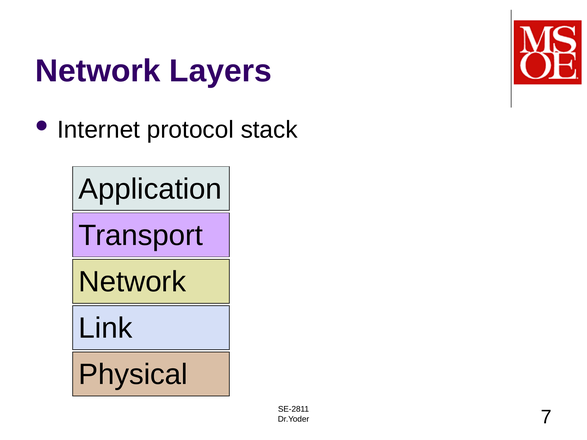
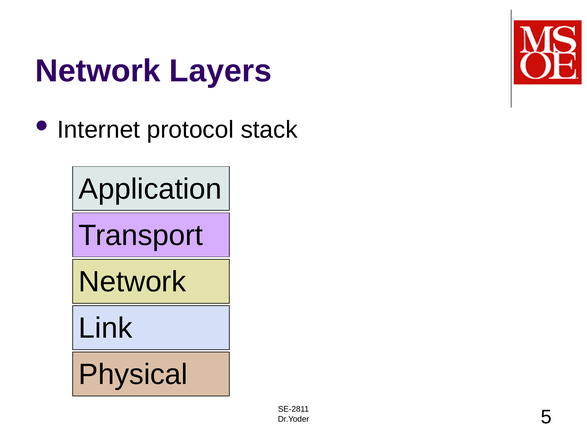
7: 7 -> 5 (546, 417)
